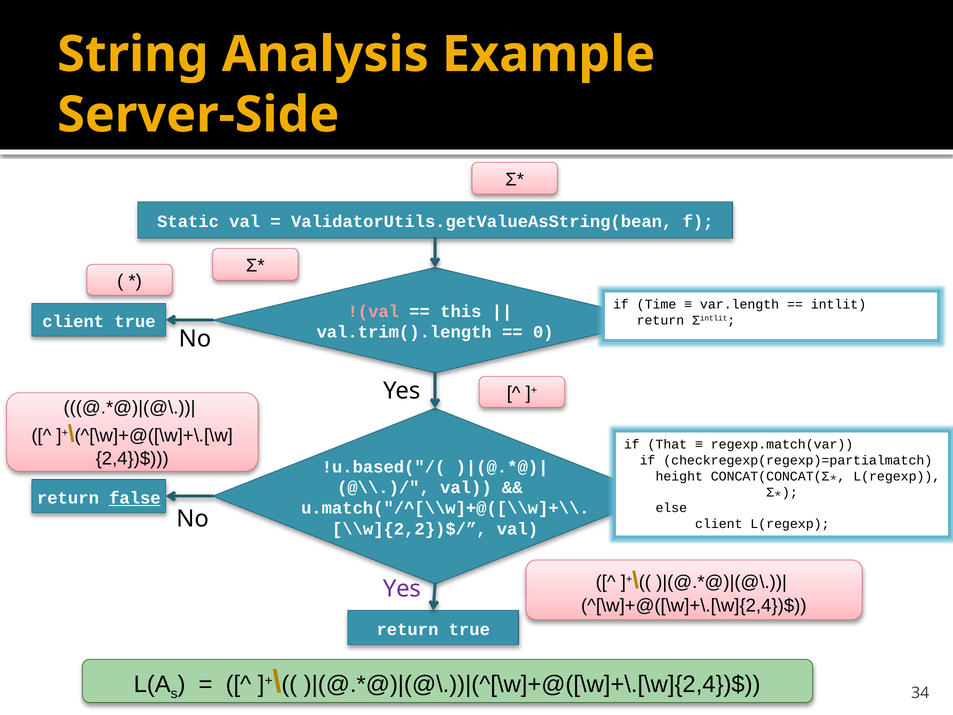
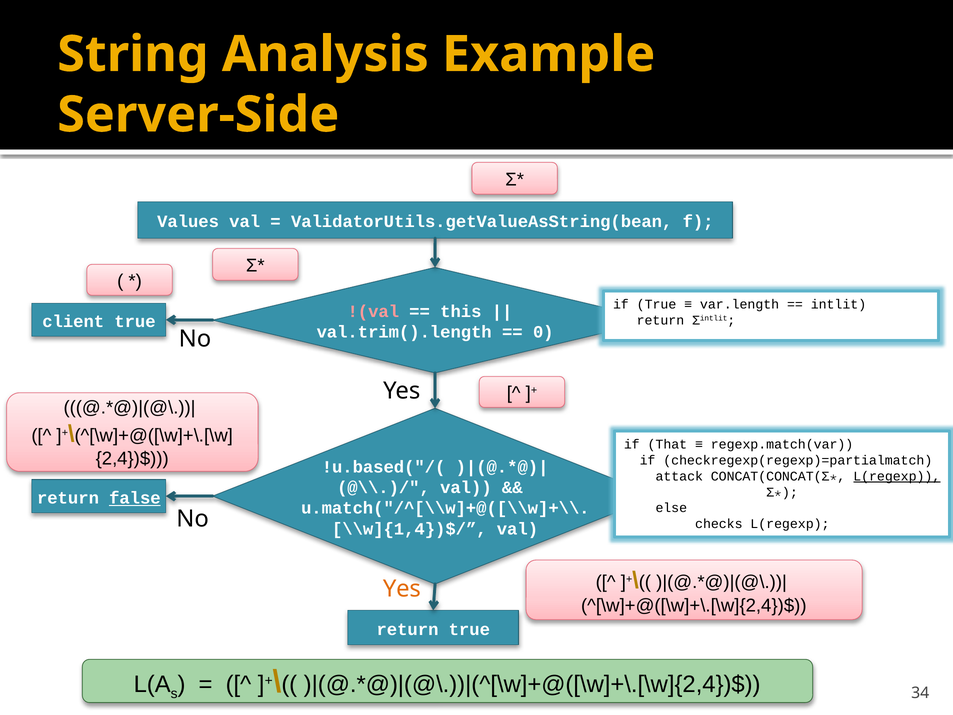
Static: Static -> Values (188, 222)
if Time: Time -> True (657, 304)
height: height -> attack (679, 476)
L(regexp underline: none -> present (897, 476)
client: client -> checks (719, 524)
\\w]{2,2})$/: \\w]{2,2})$/ -> \\w]{1,4})$/ (409, 529)
Yes colour: purple -> orange (402, 589)
